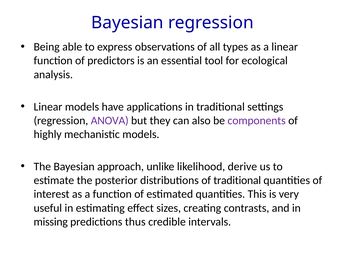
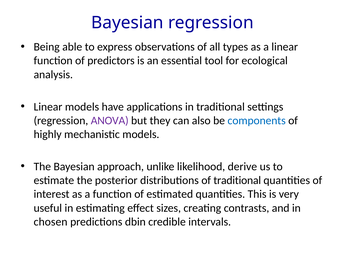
components colour: purple -> blue (257, 120)
missing: missing -> chosen (51, 222)
thus: thus -> dbin (135, 222)
